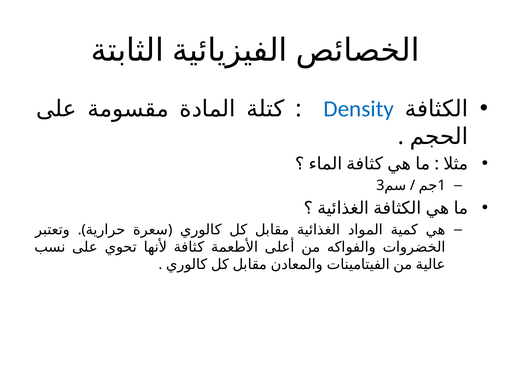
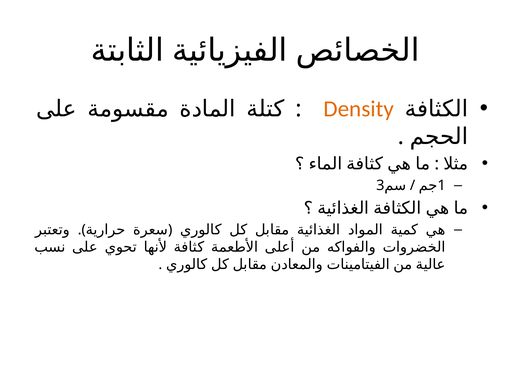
Density colour: blue -> orange (359, 109)
